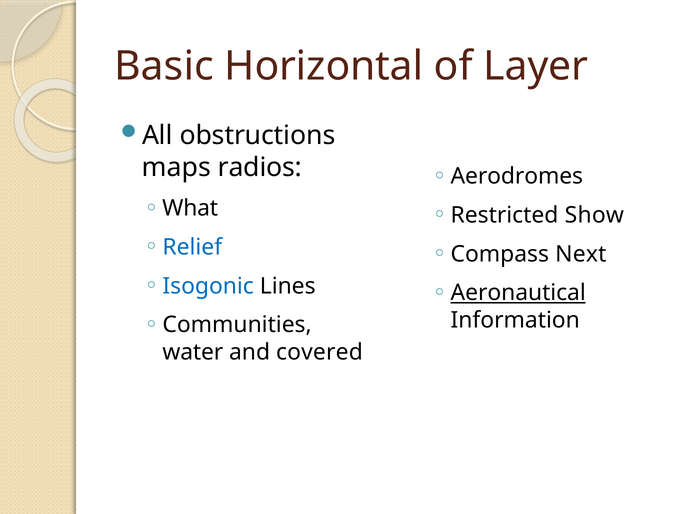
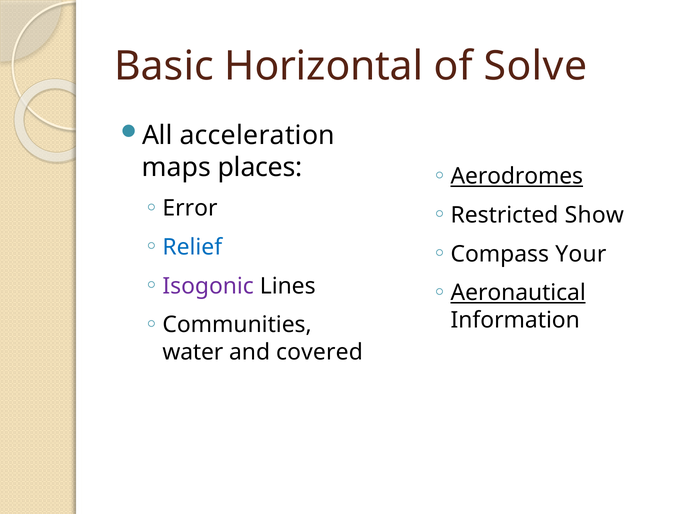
Layer: Layer -> Solve (536, 66)
obstructions: obstructions -> acceleration (257, 136)
radios: radios -> places (260, 168)
Aerodromes underline: none -> present (517, 176)
What: What -> Error (190, 209)
Next: Next -> Your (581, 254)
Isogonic colour: blue -> purple (208, 286)
